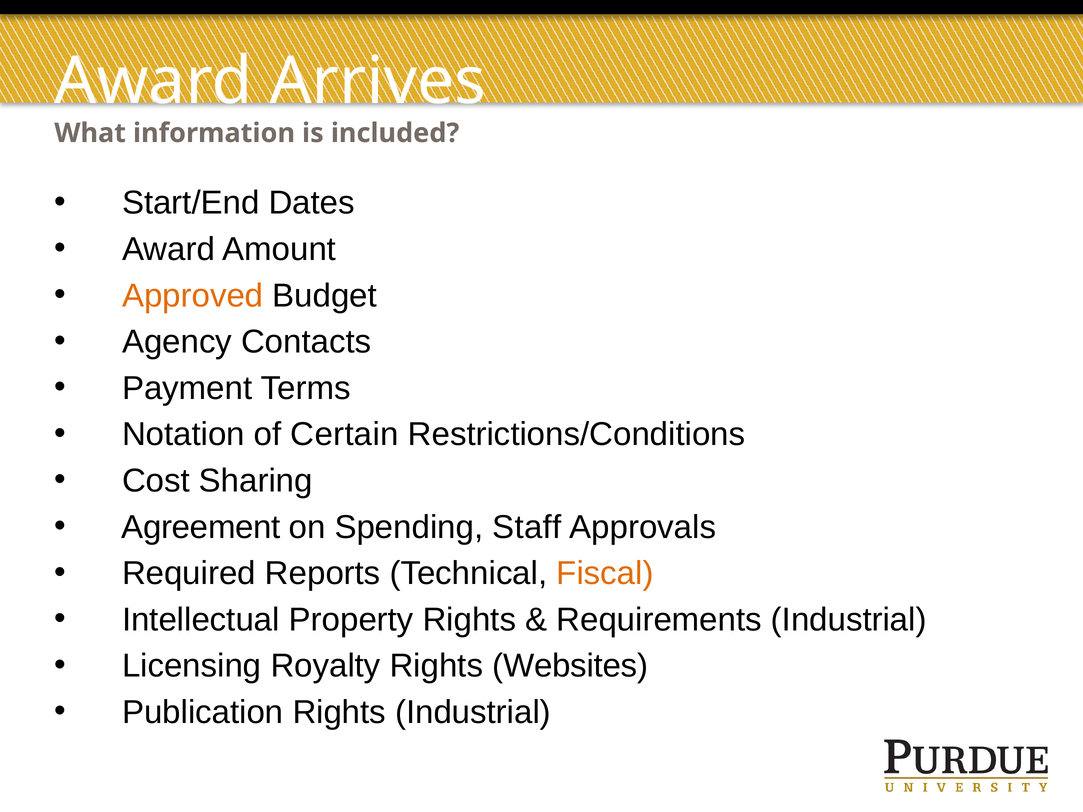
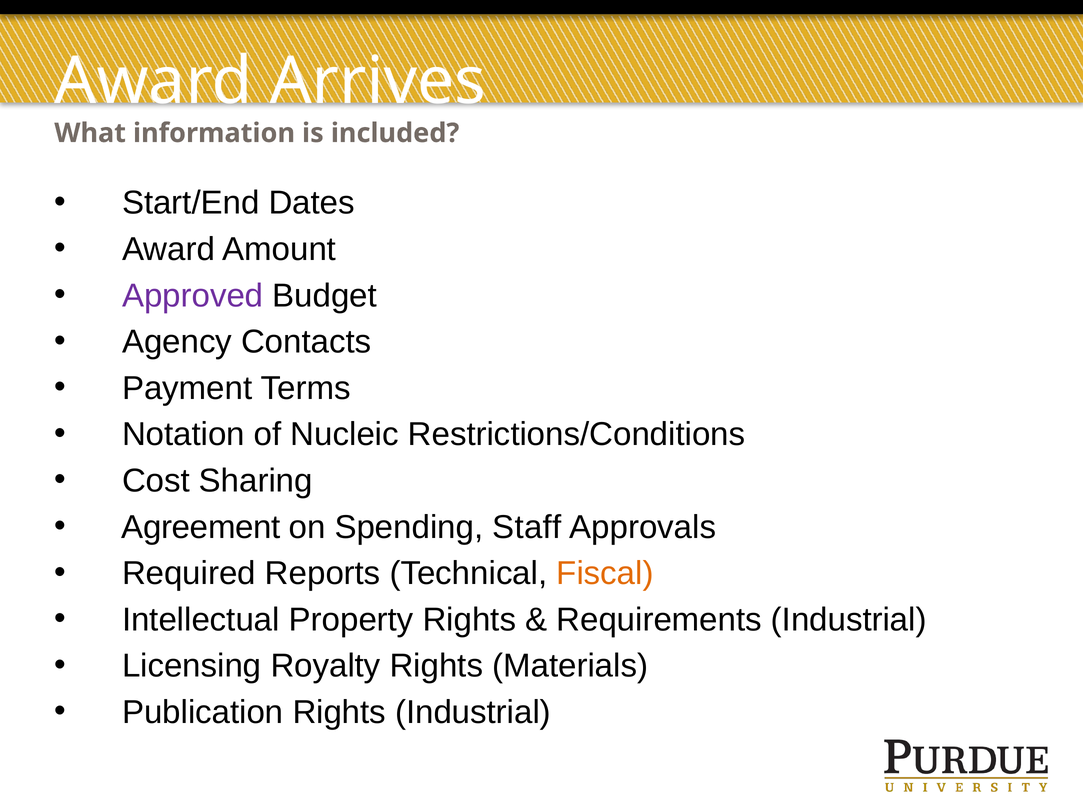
Approved colour: orange -> purple (193, 296)
Certain: Certain -> Nucleic (345, 435)
Websites: Websites -> Materials (570, 666)
